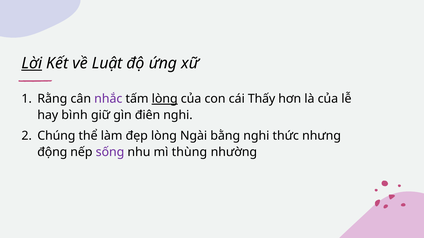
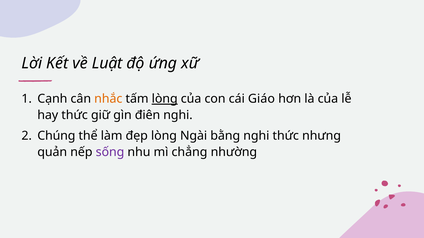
Lời underline: present -> none (32, 63)
Rằng: Rằng -> Cạnh (52, 99)
nhắc colour: purple -> orange (108, 99)
Thấy: Thấy -> Giáo (261, 99)
hay bình: bình -> thức (75, 115)
động: động -> quản (52, 152)
thùng: thùng -> chẳng (189, 152)
